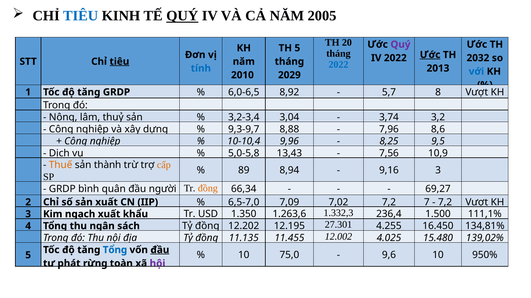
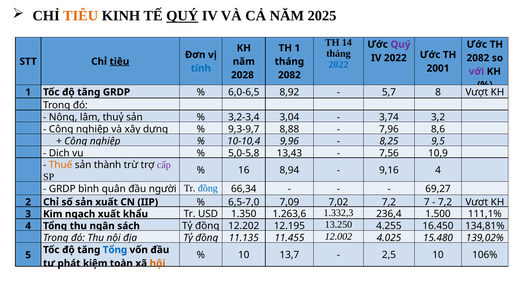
TIÊU colour: blue -> orange (81, 16)
2005: 2005 -> 2025 (322, 16)
20: 20 -> 14 (347, 43)
TH 5: 5 -> 1 (297, 48)
Ước underline: present -> none (430, 55)
2032: 2032 -> 2082 (478, 58)
2013: 2013 -> 2001 (438, 68)
với colour: blue -> purple (476, 72)
2010: 2010 -> 2028 (242, 75)
2029: 2029 -> 2082 (289, 75)
cấp colour: orange -> purple (164, 165)
89: 89 -> 16 (244, 171)
9,16 3: 3 -> 4 (438, 171)
đồng colour: orange -> blue (208, 189)
27.301: 27.301 -> 13.250 (338, 225)
đầu underline: present -> none (160, 250)
75,0: 75,0 -> 13,7 (289, 256)
9,6: 9,6 -> 2,5 (389, 256)
950%: 950% -> 106% (485, 256)
rừng: rừng -> kiệm (95, 264)
hội colour: purple -> orange (158, 264)
